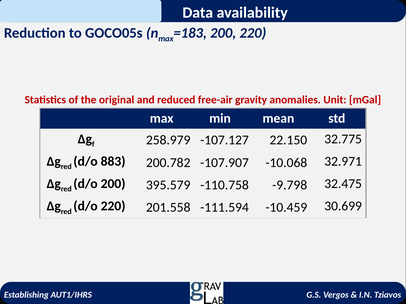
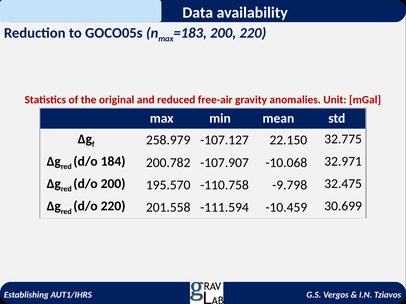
883: 883 -> 184 (113, 162)
395.579: 395.579 -> 195.570 (168, 185)
